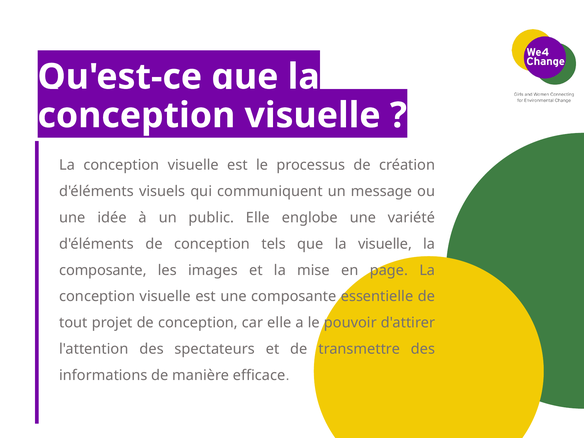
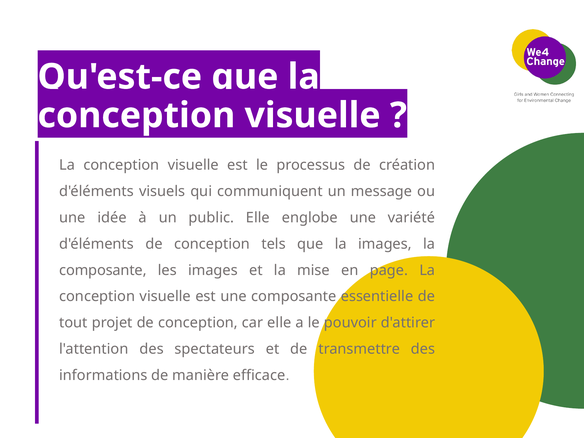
la visuelle: visuelle -> images (385, 244)
